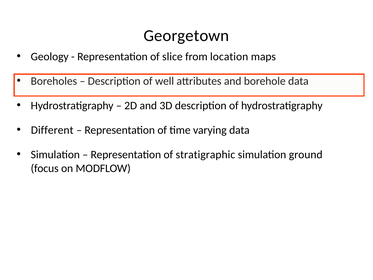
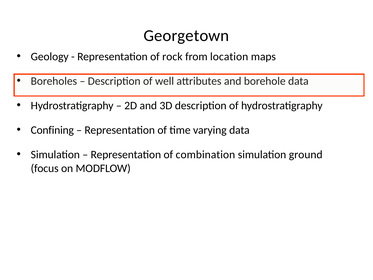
slice: slice -> rock (172, 56)
Different: Different -> Confining (52, 130)
stratigraphic: stratigraphic -> combination (205, 154)
